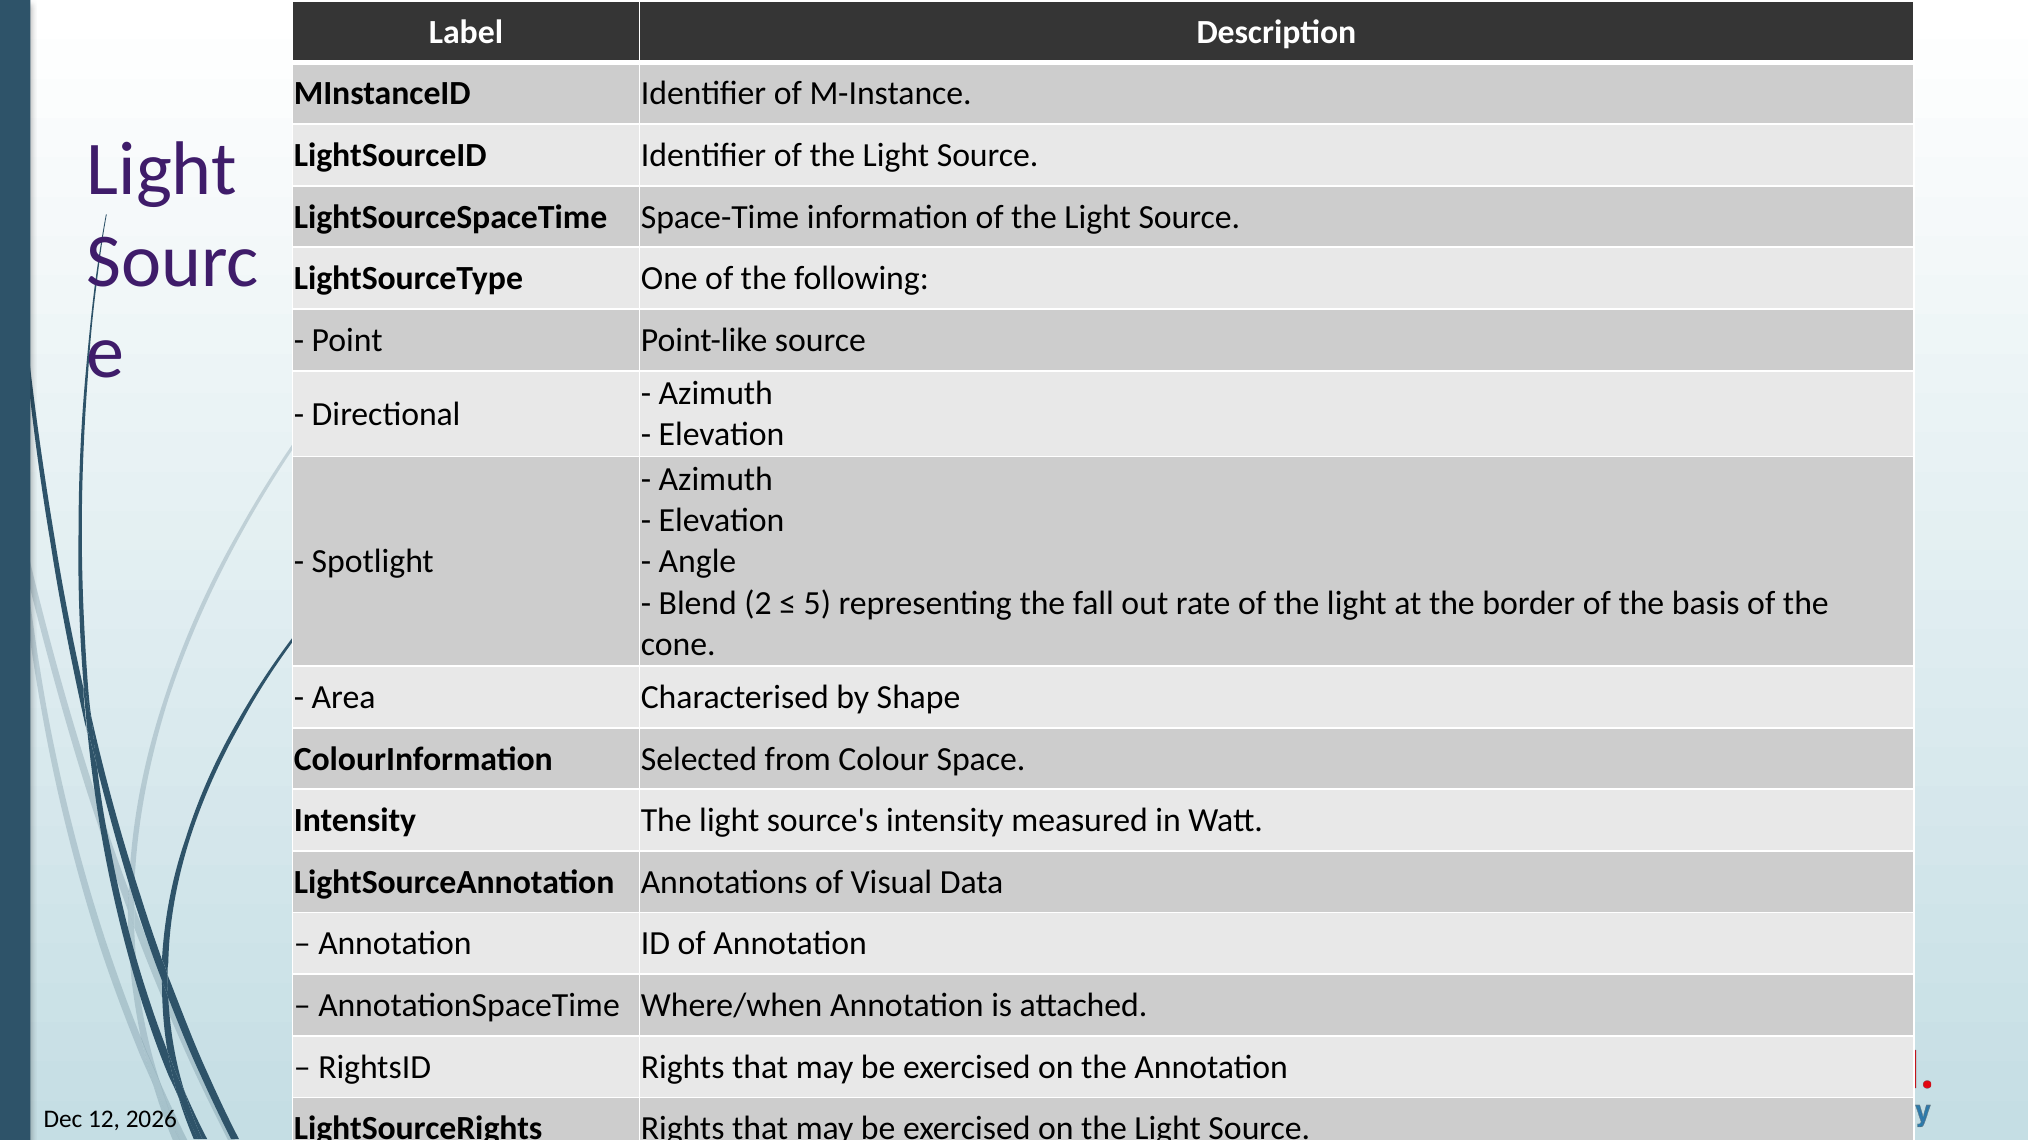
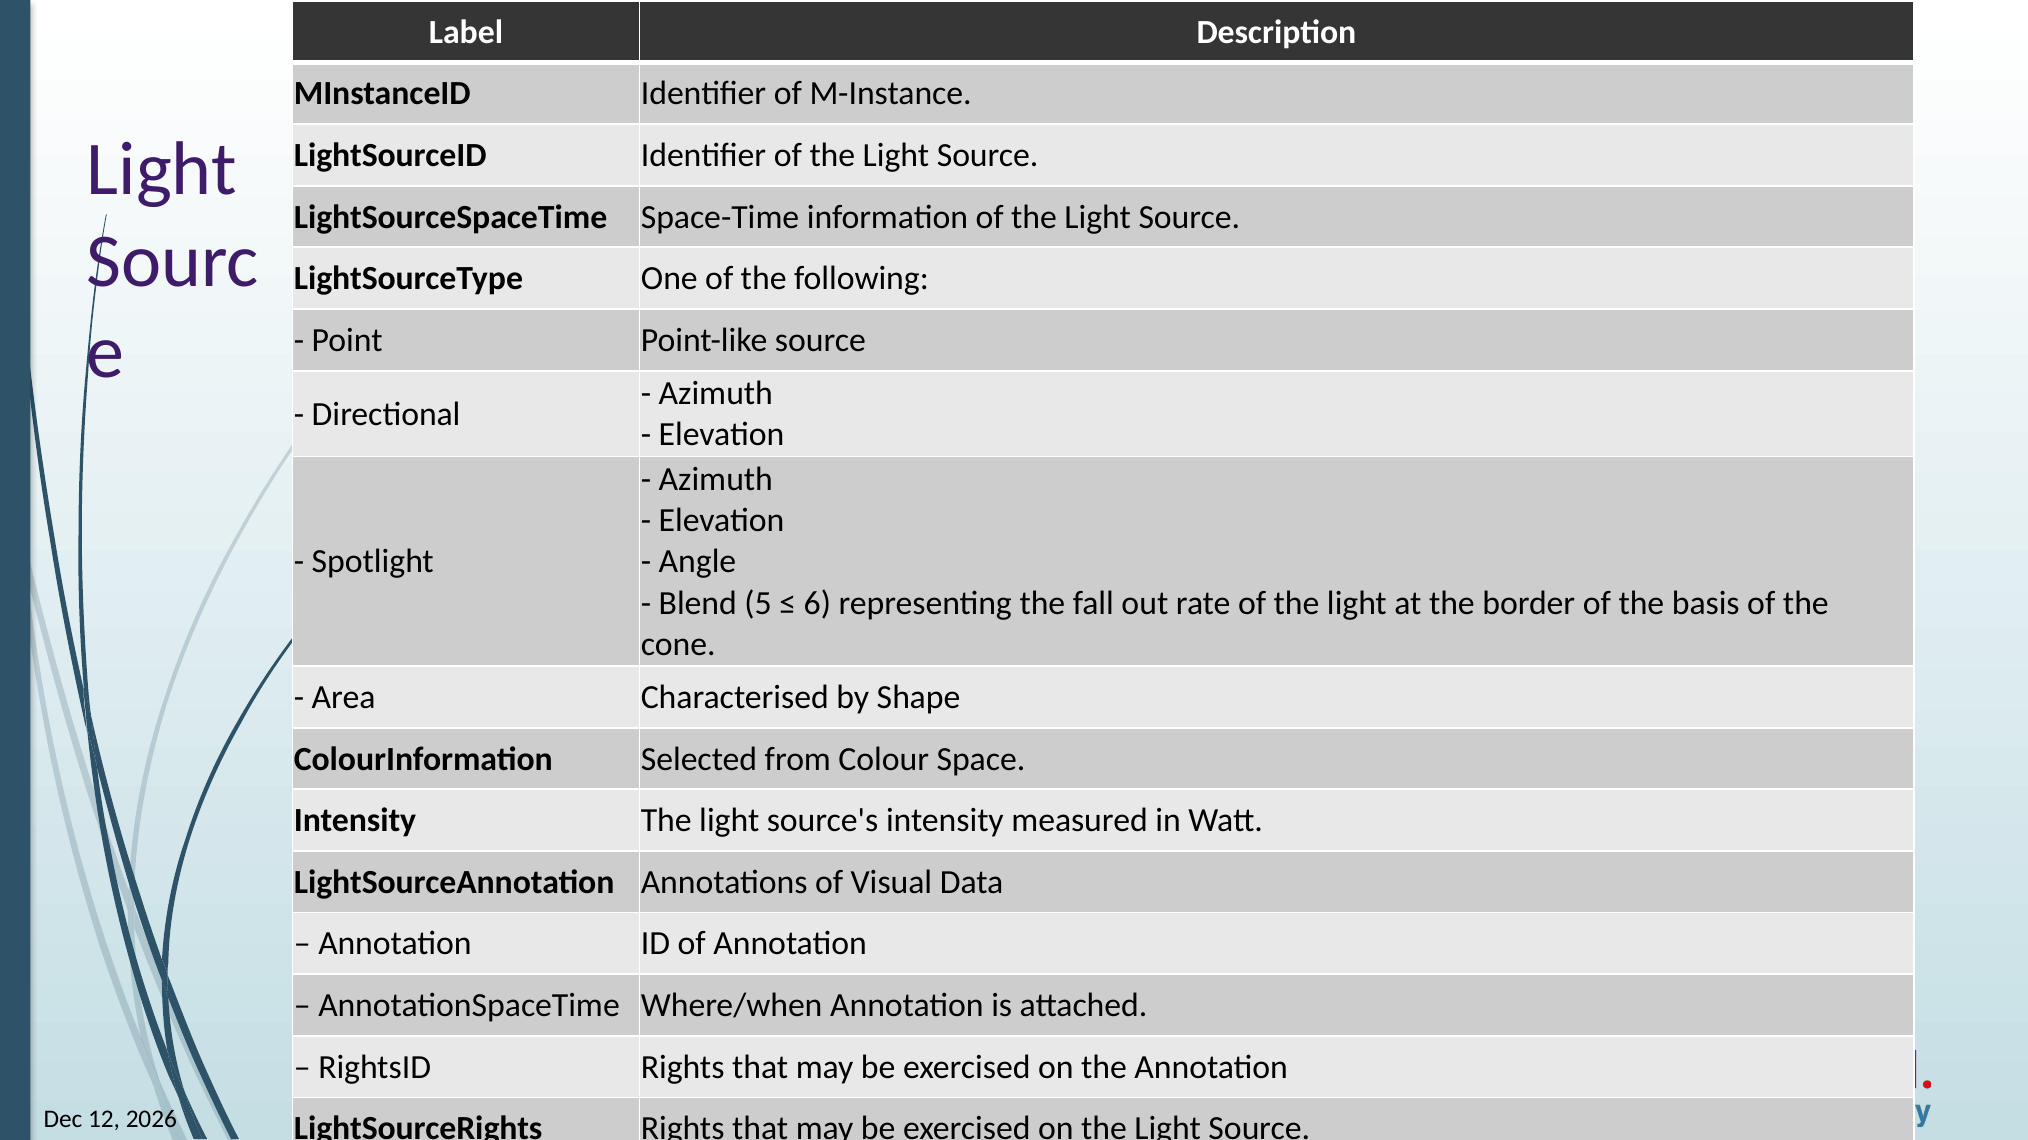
2: 2 -> 5 (758, 603)
5: 5 -> 6 (817, 603)
